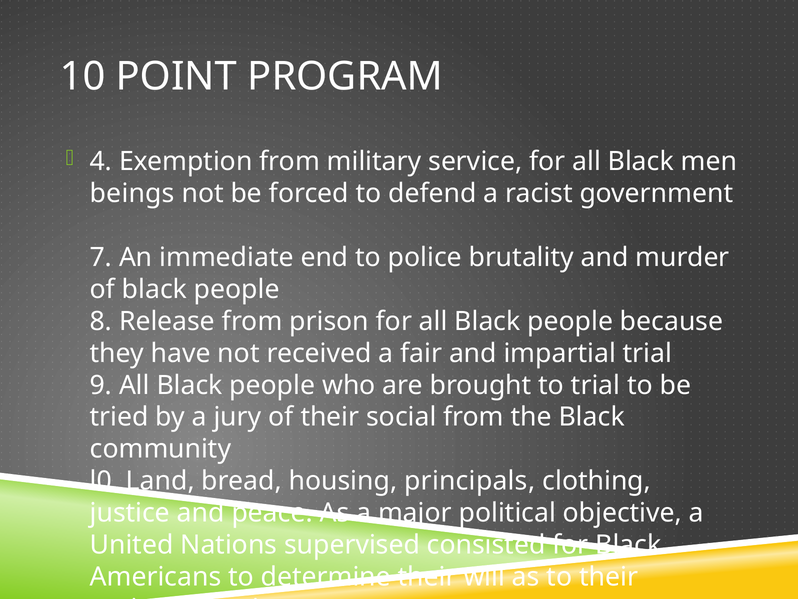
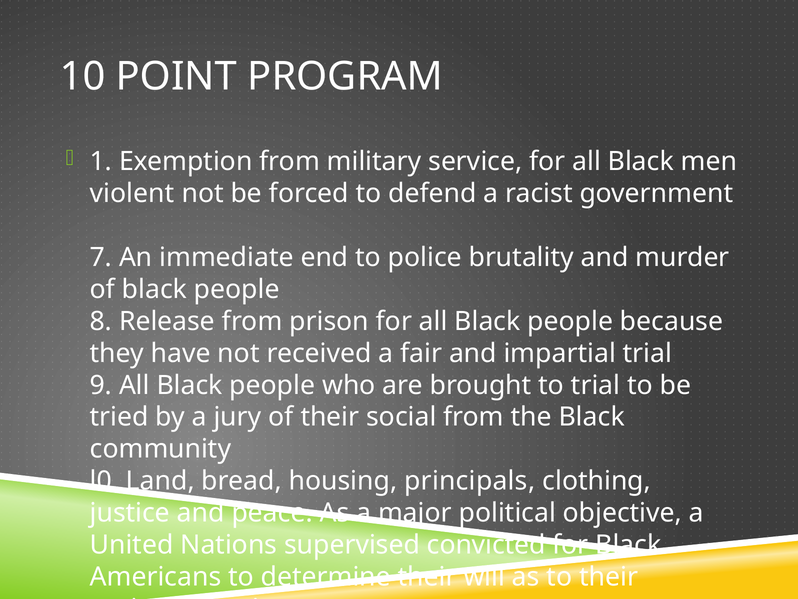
4: 4 -> 1 (101, 161)
beings: beings -> violent (132, 193)
consisted: consisted -> convicted (486, 545)
